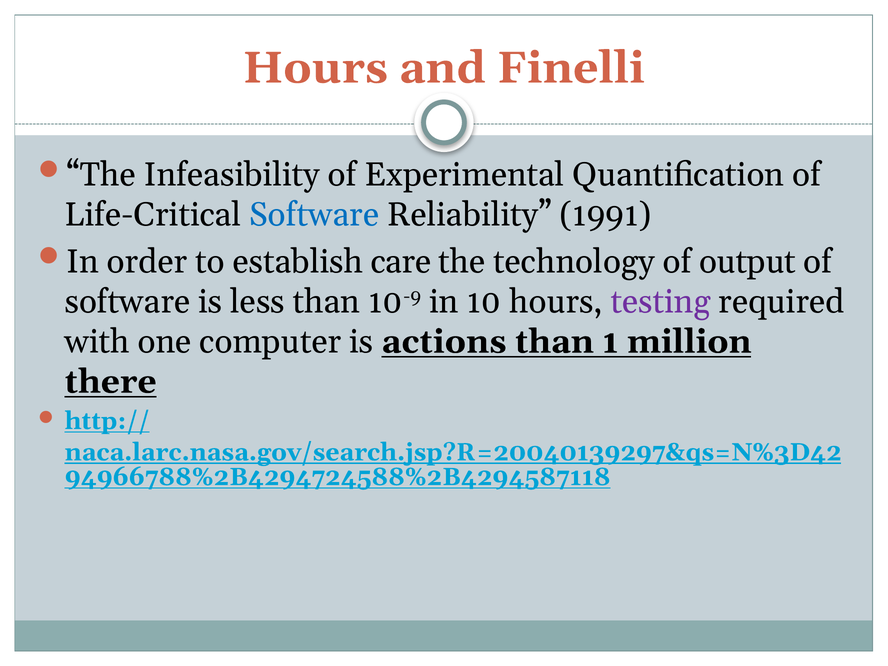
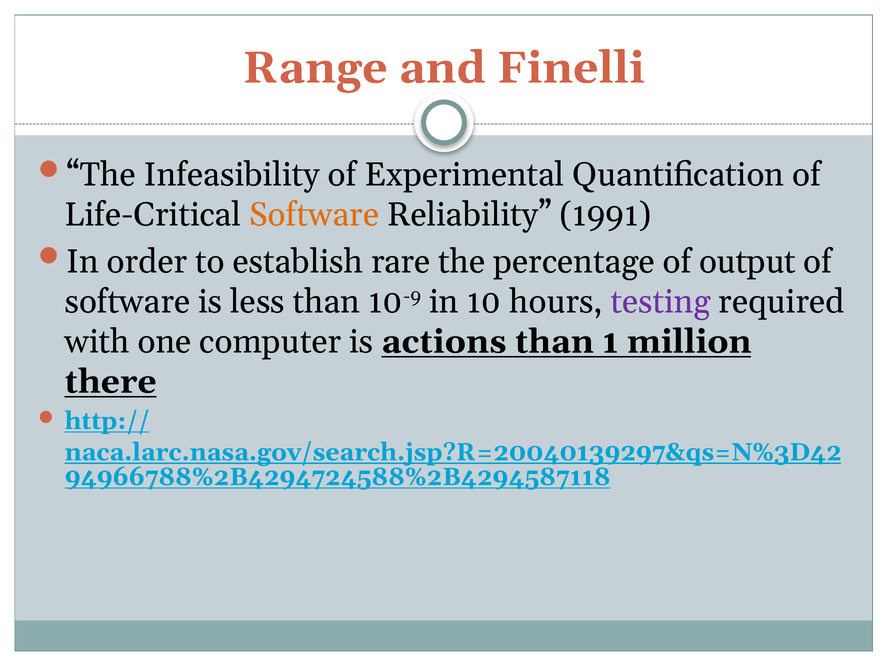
Hours: Hours -> Range (315, 68)
Software colour: blue -> orange (314, 215)
care: care -> rare (401, 262)
technology: technology -> percentage (574, 262)
